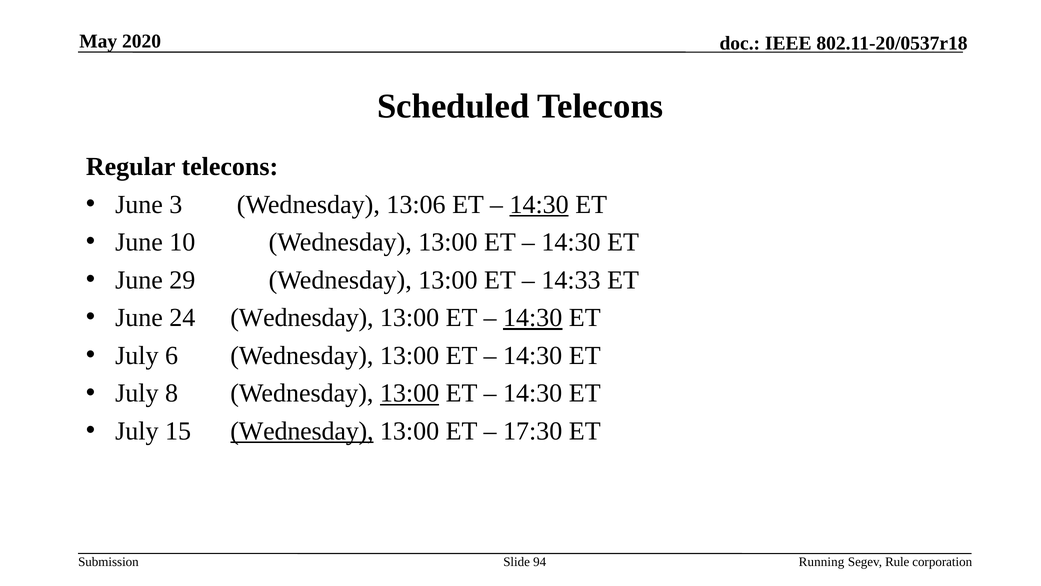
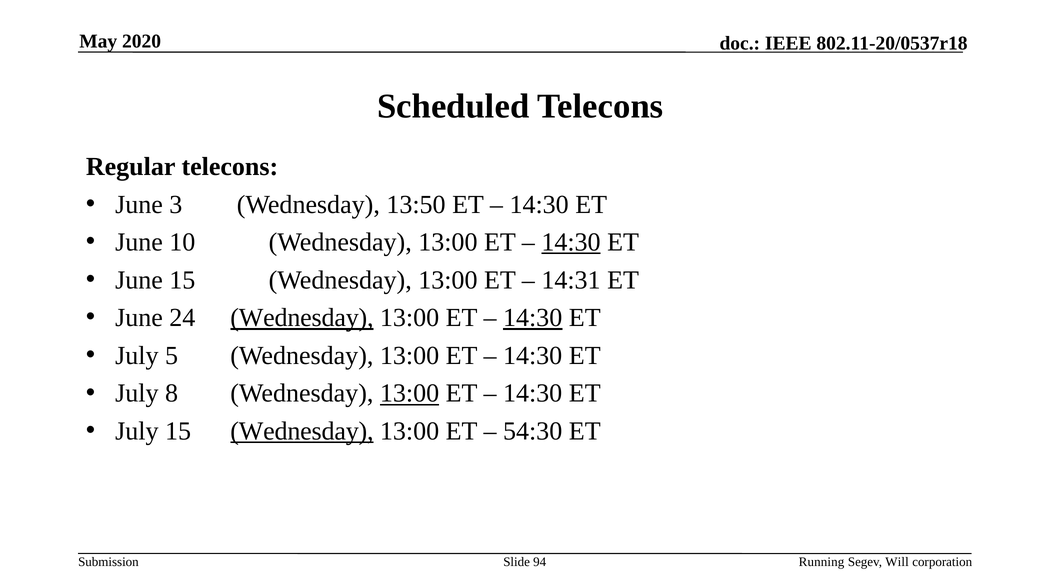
13:06: 13:06 -> 13:50 (416, 204)
14:30 underline: present -> none (539, 204)
14:30 underline: none -> present (571, 242)
June 29: 29 -> 15 (182, 280)
14:33: 14:33 -> 14:31 (571, 280)
Wednesday underline: none -> present (302, 318)
6: 6 -> 5 (172, 355)
17:30: 17:30 -> 54:30 (533, 431)
Rule: Rule -> Will (897, 562)
